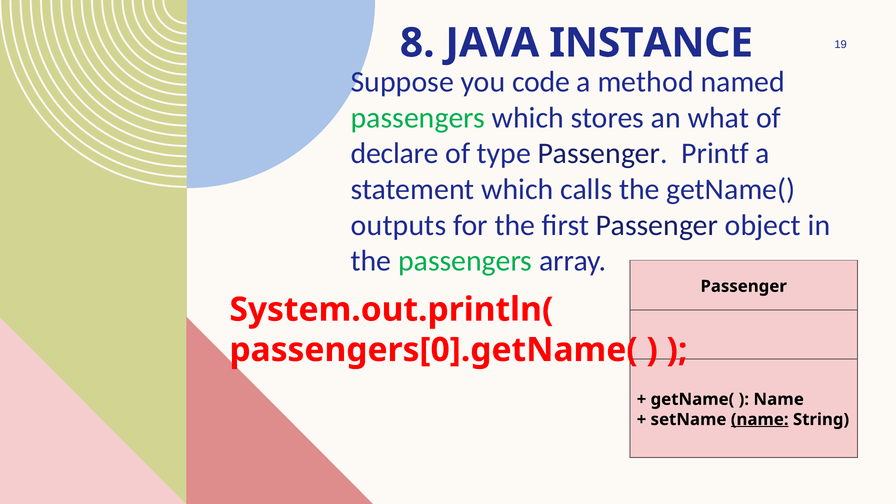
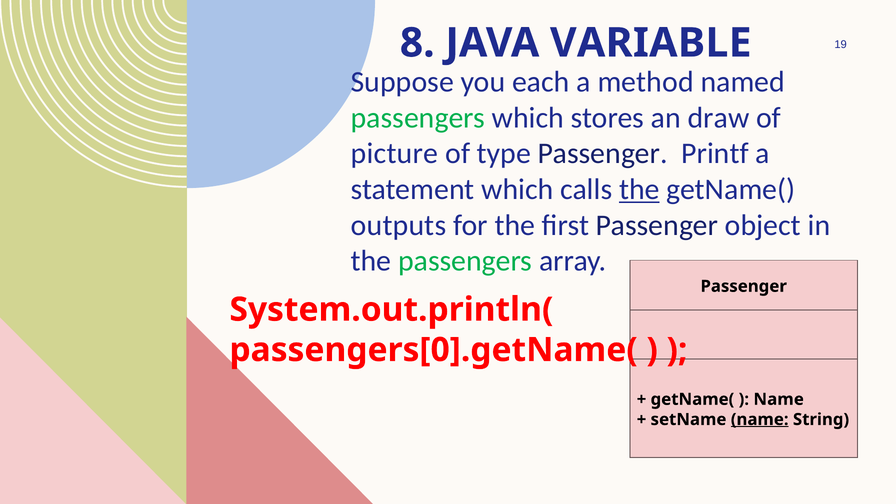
INSTANCE: INSTANCE -> VARIABLE (651, 43)
code: code -> each (541, 82)
what: what -> draw (719, 118)
declare: declare -> picture (395, 154)
the underline: none -> present (639, 189)
